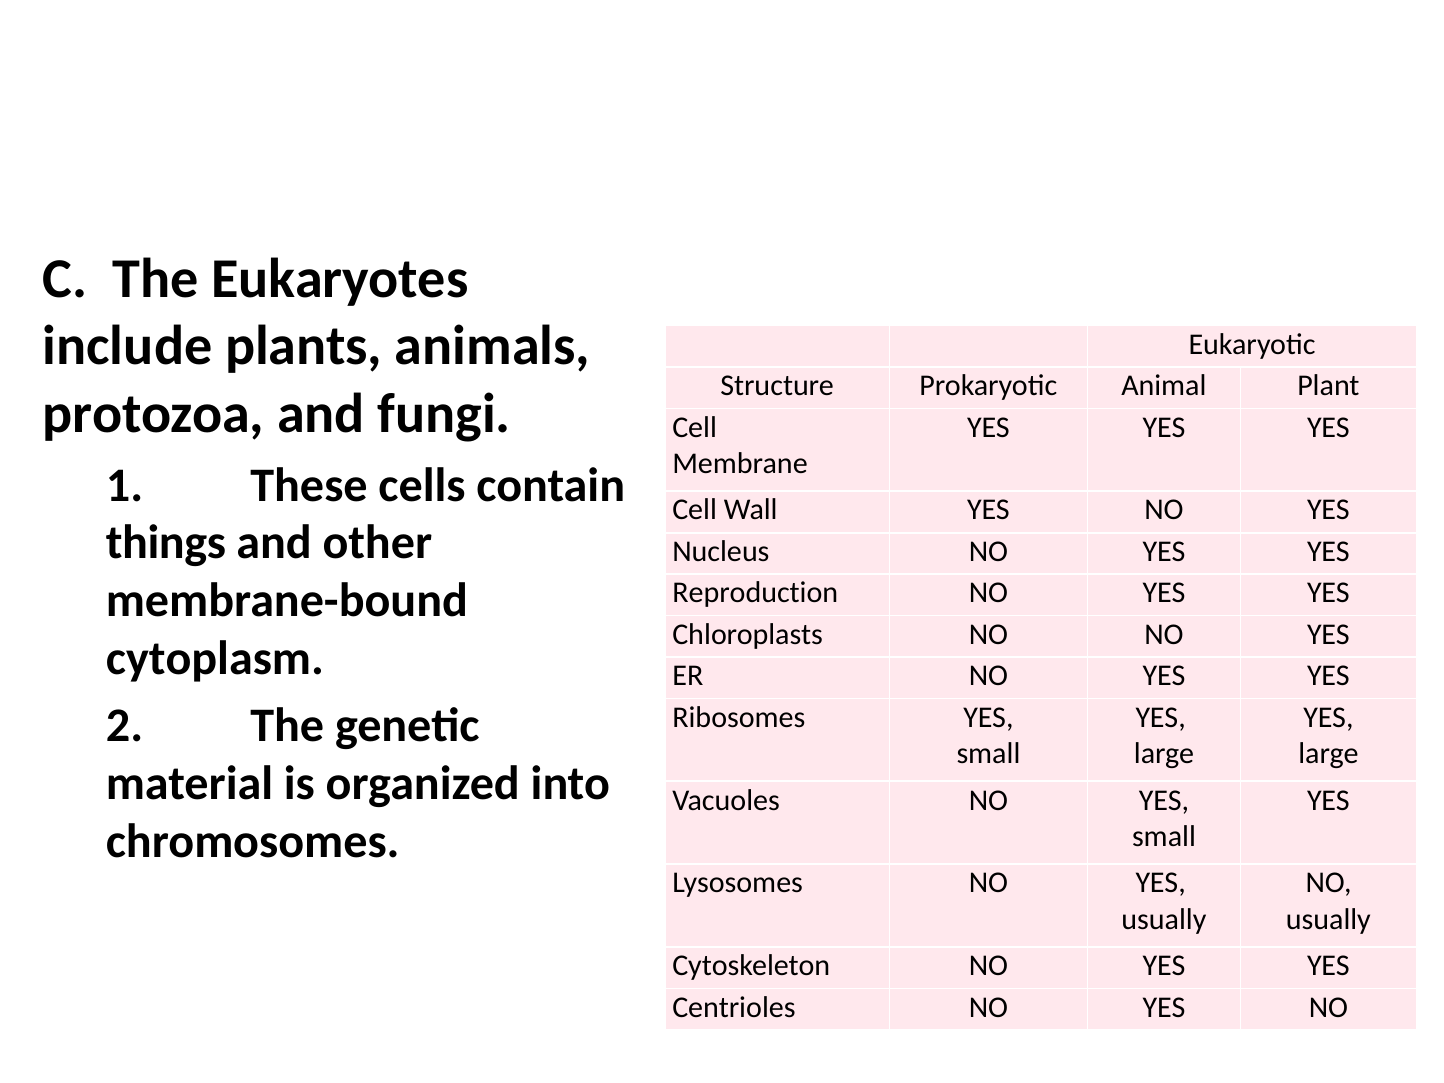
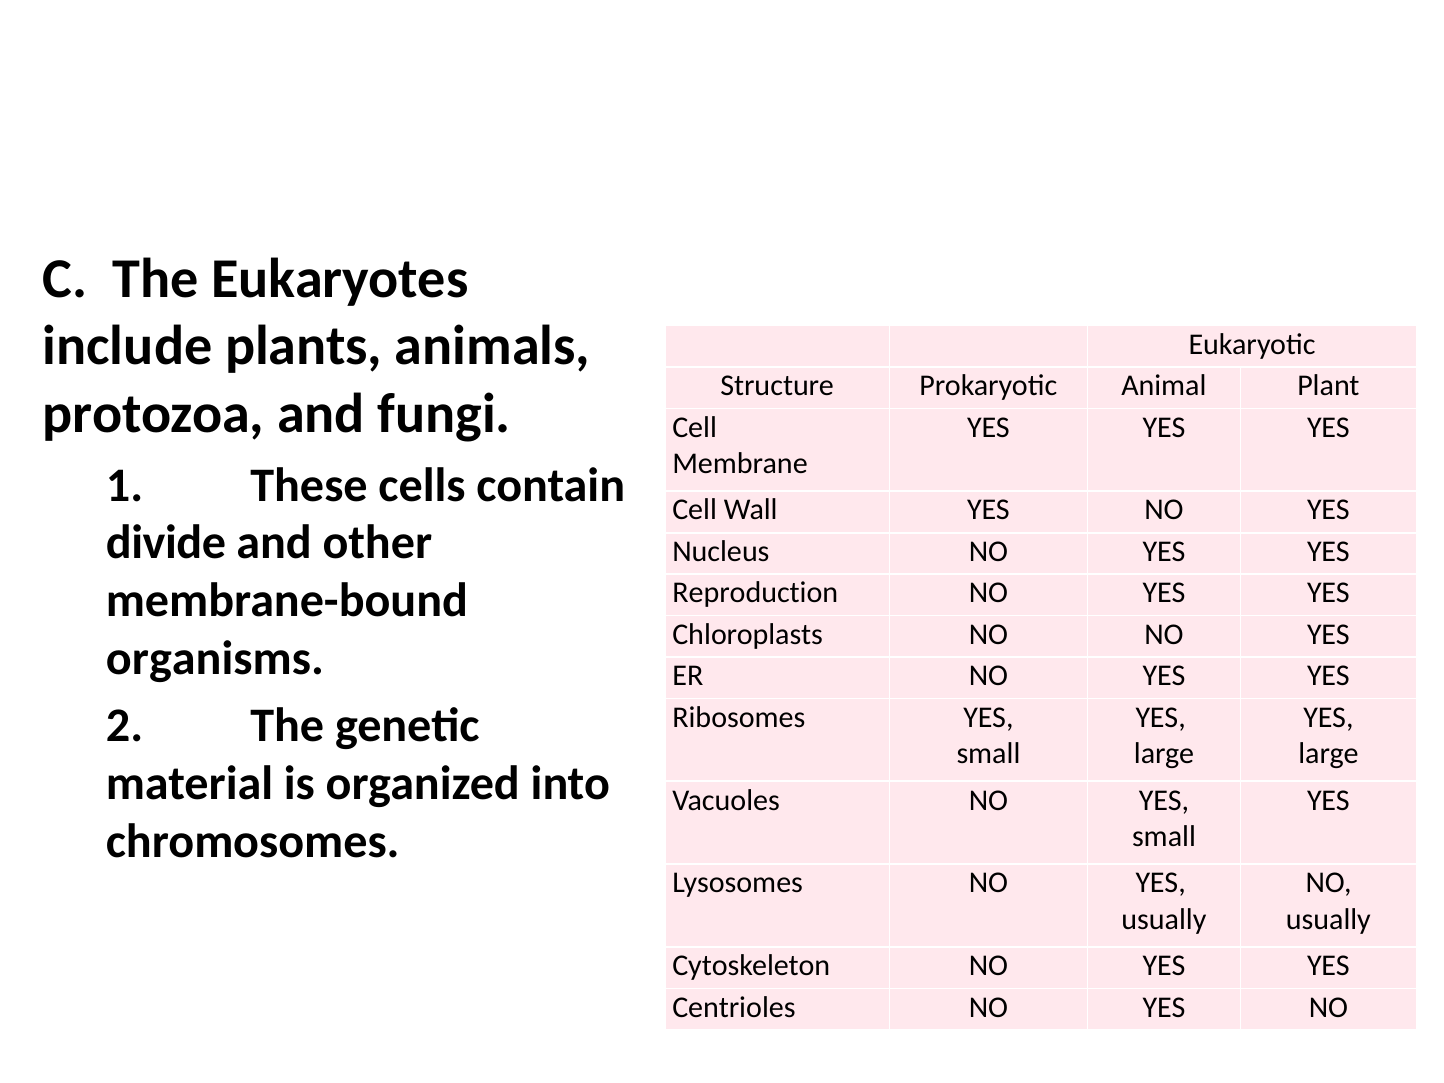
things: things -> divide (166, 543)
cytoplasm: cytoplasm -> organisms (215, 659)
